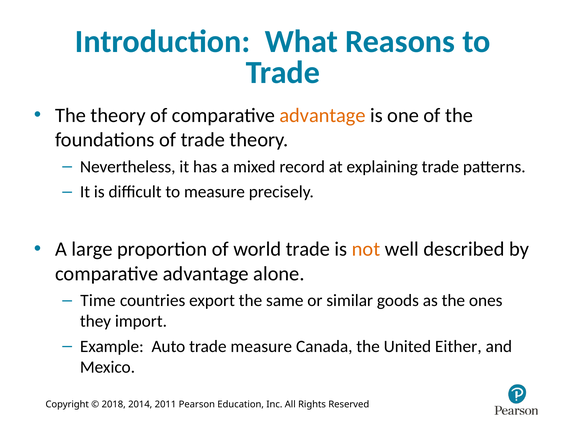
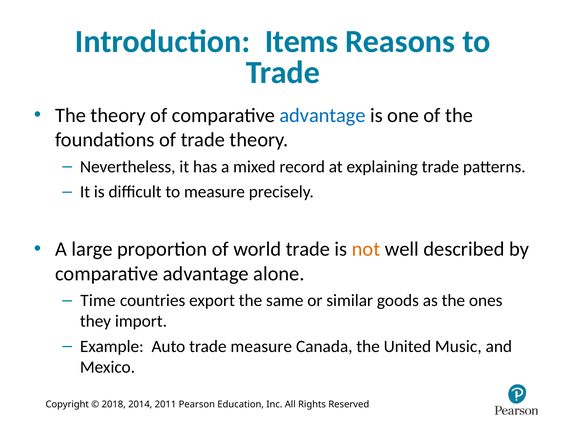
What: What -> Items (301, 42)
advantage colour: orange -> blue (323, 116)
Either: Either -> Music (458, 347)
